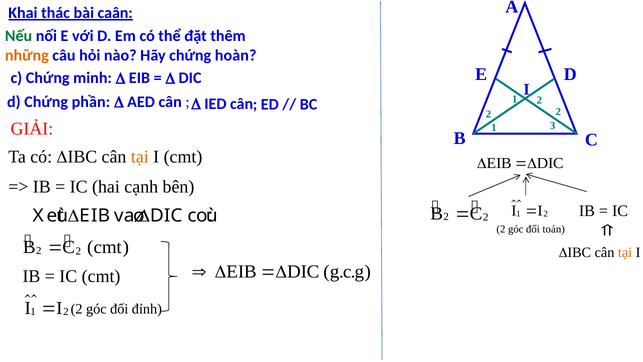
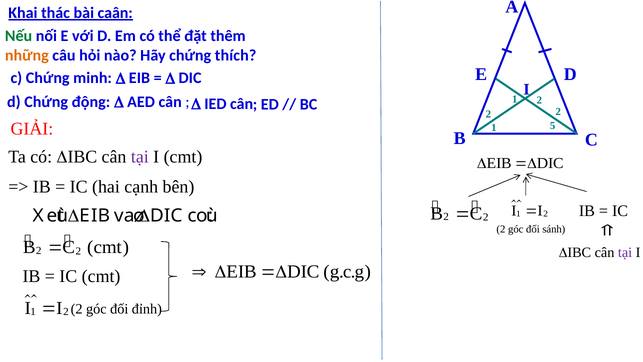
hoàn: hoàn -> thích (236, 55)
phần: phần -> động (91, 102)
3: 3 -> 5 (553, 126)
tại colour: orange -> purple (140, 157)
toán: toán -> sánh (554, 229)
tại colour: orange -> purple (625, 253)
